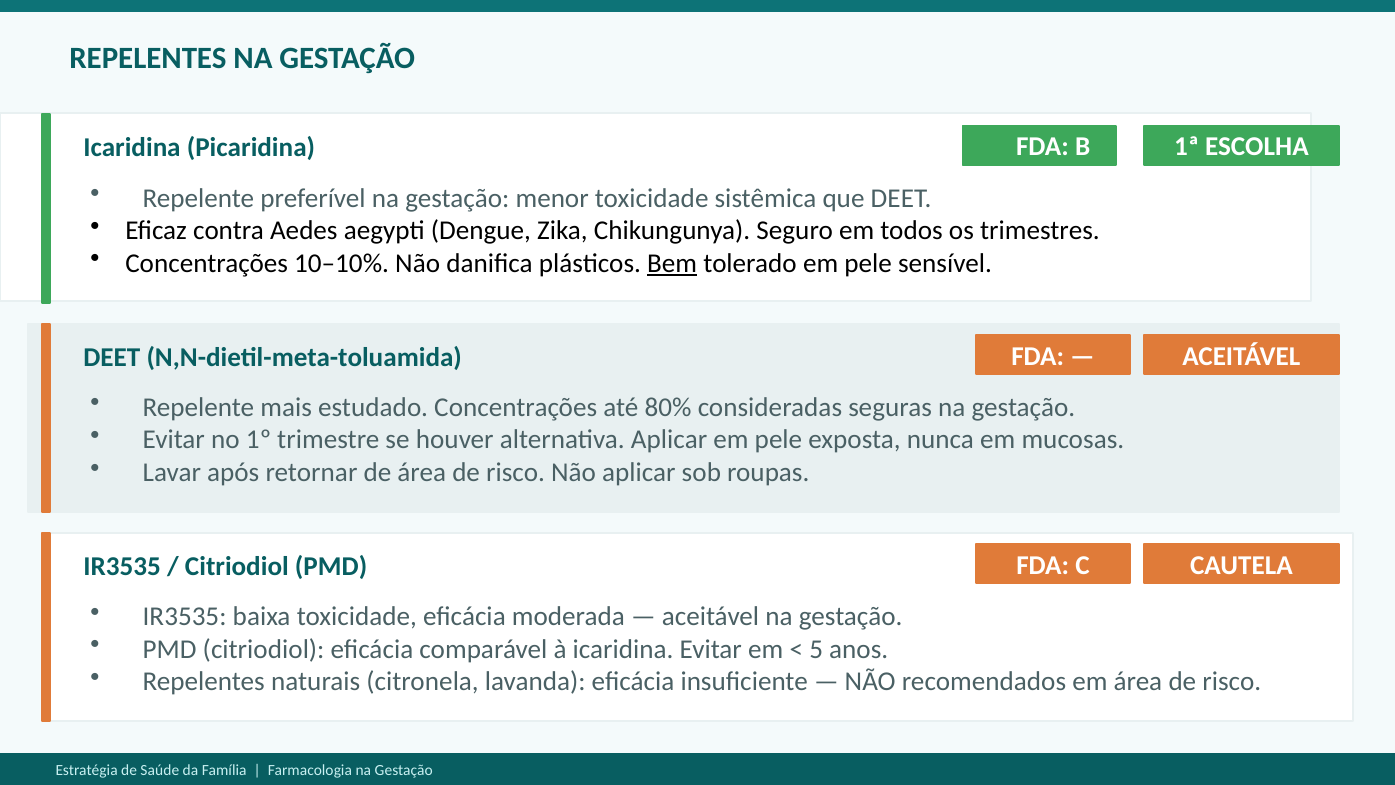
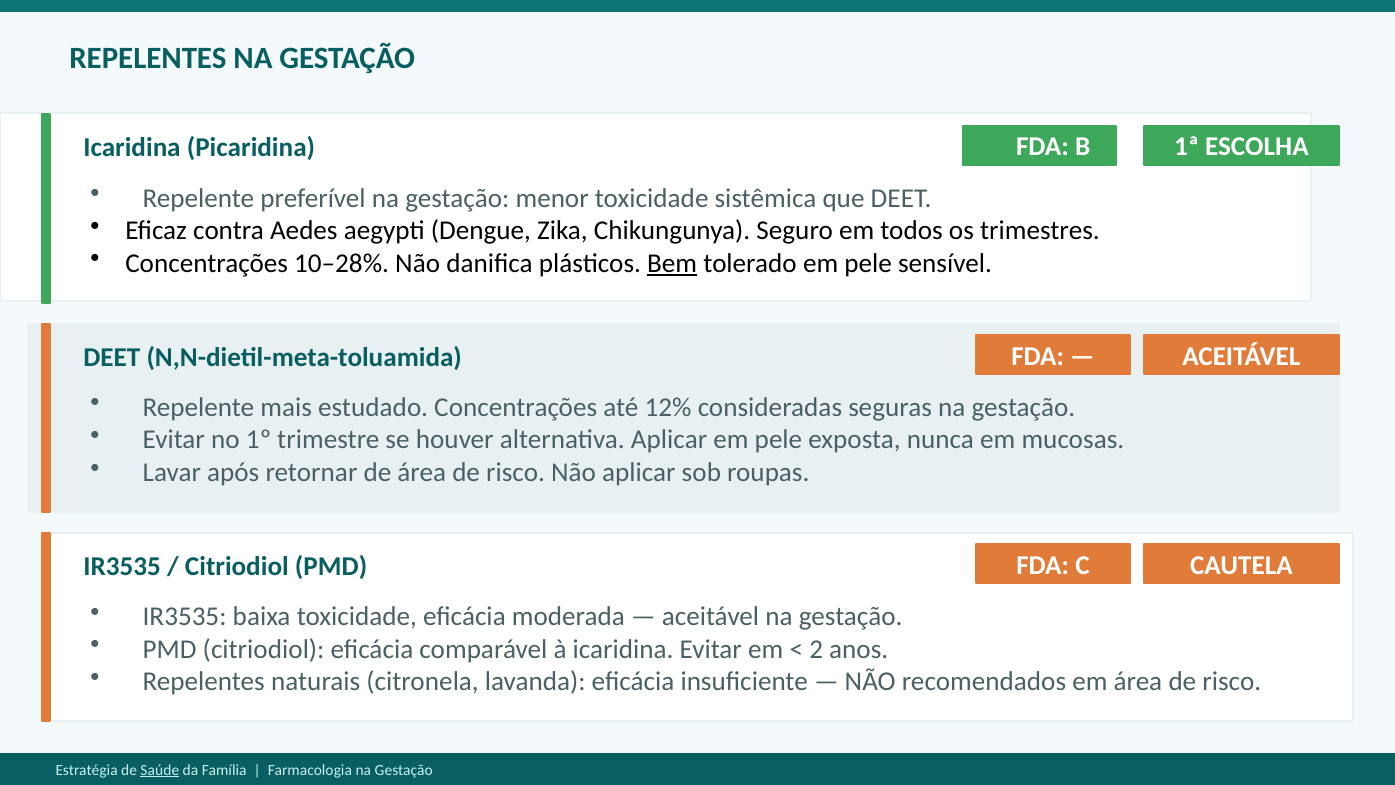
10–10%: 10–10% -> 10–28% (342, 263)
80%: 80% -> 12% (668, 407)
5: 5 -> 2 (816, 649)
Saúde underline: none -> present (160, 770)
